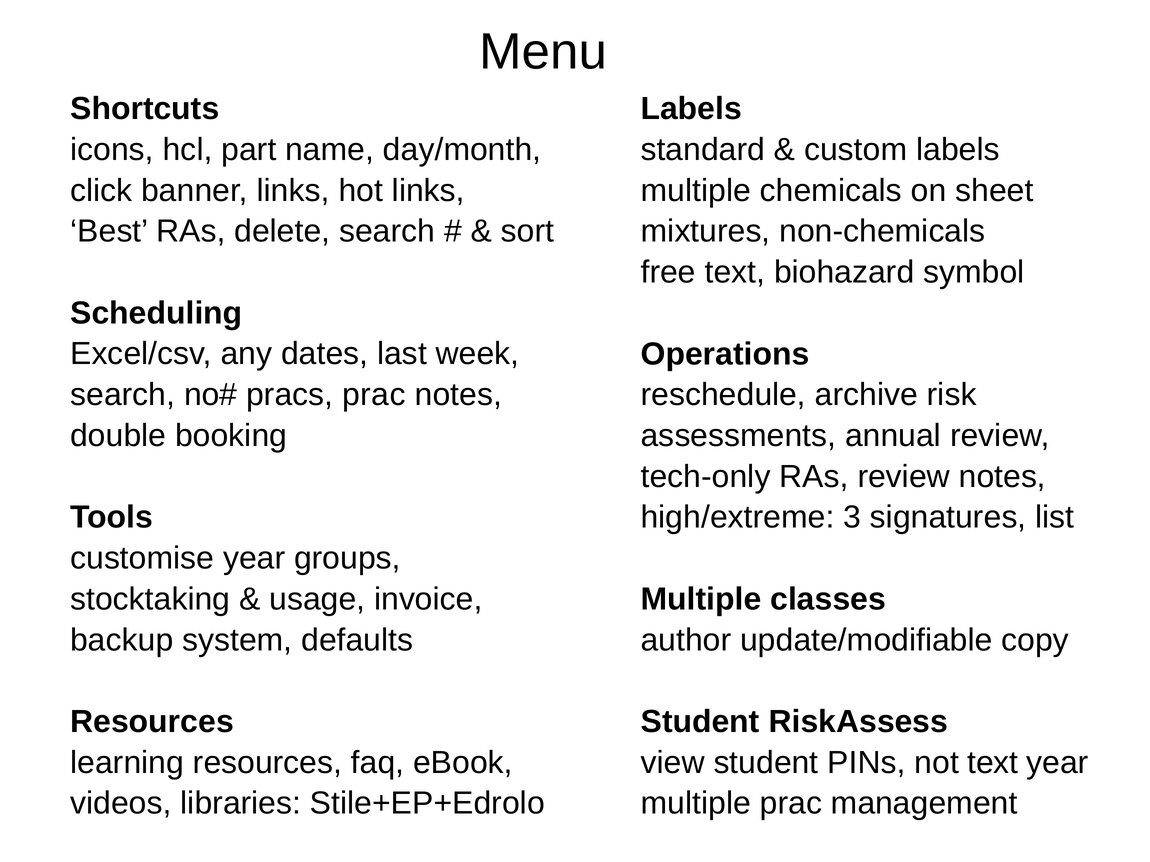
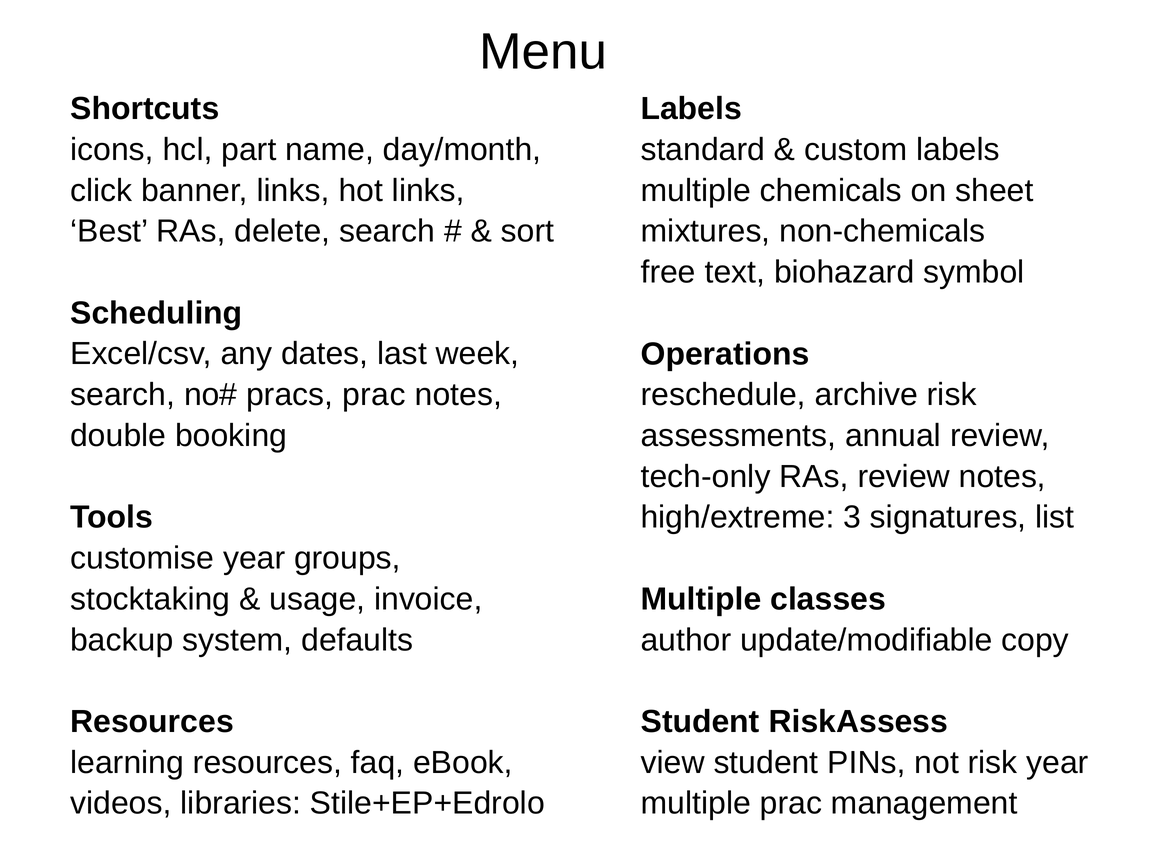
not text: text -> risk (993, 763)
